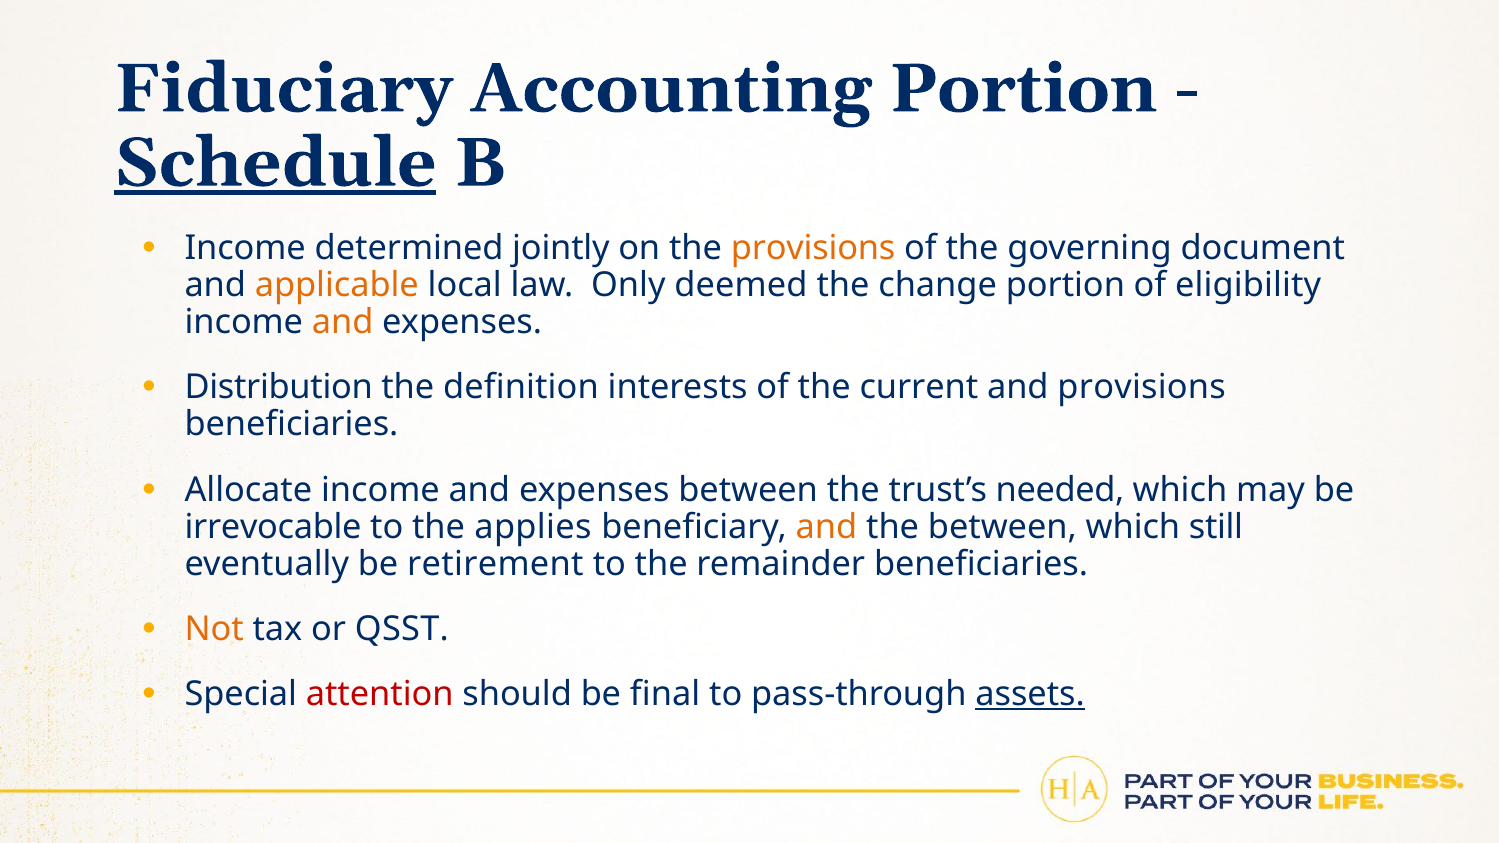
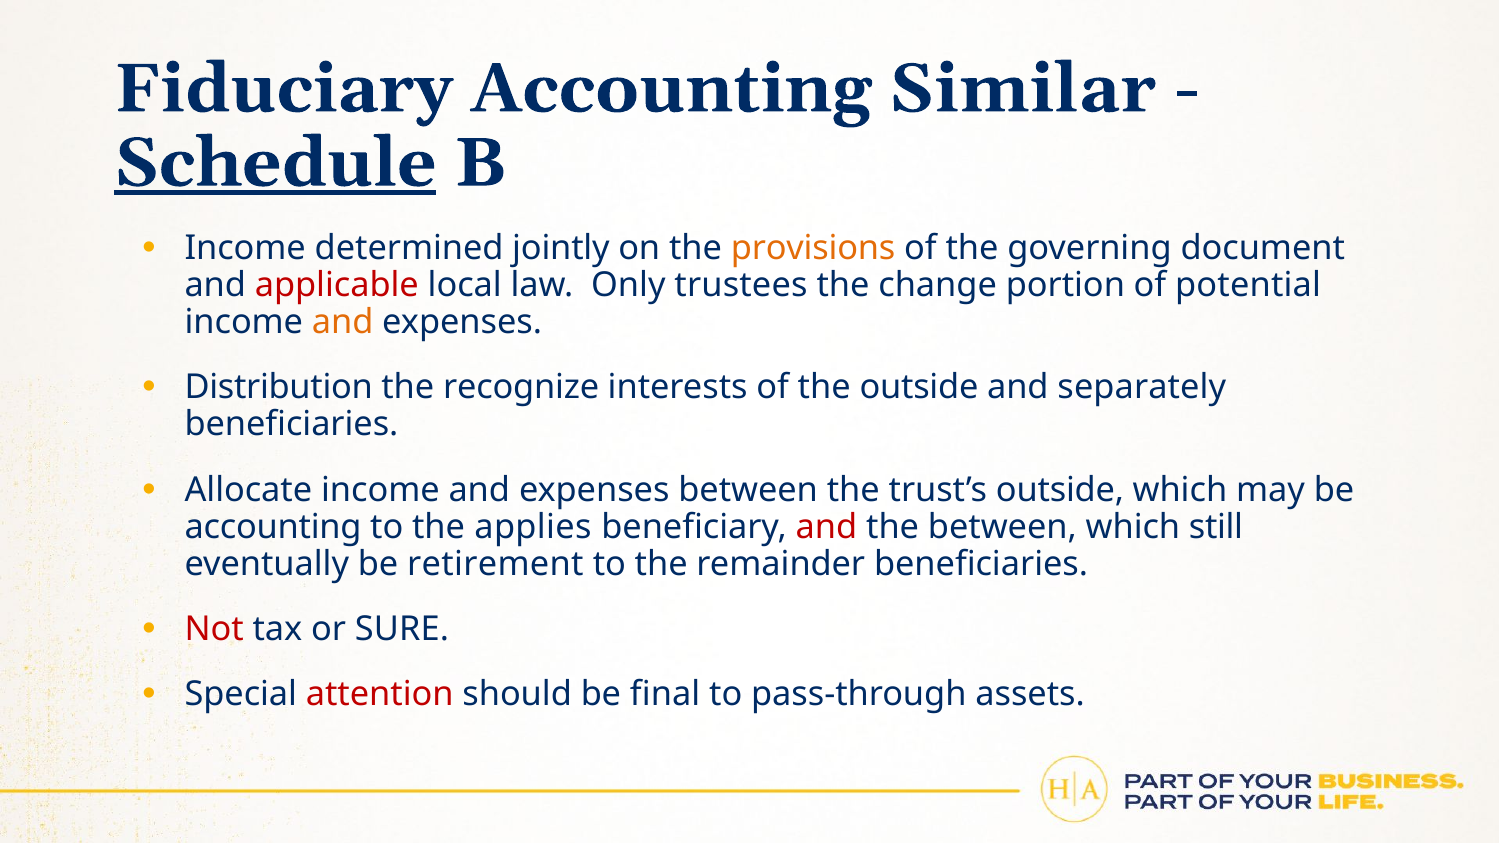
Accounting Portion: Portion -> Similar (1023, 89)
applicable colour: orange -> red (337, 285)
deemed: deemed -> trustees (741, 285)
eligibility: eligibility -> potential (1248, 285)
definition: definition -> recognize (521, 388)
the current: current -> outside (919, 388)
and provisions: provisions -> separately (1142, 388)
trust’s needed: needed -> outside (1060, 490)
irrevocable: irrevocable -> accounting (273, 527)
and colour: orange -> red (827, 527)
Not colour: orange -> red (214, 629)
QSST: QSST -> SURE (402, 629)
assets underline: present -> none (1030, 694)
